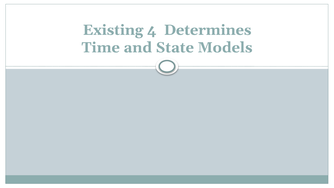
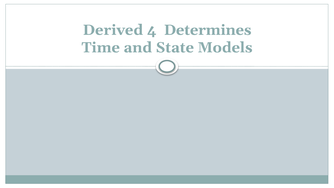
Existing: Existing -> Derived (113, 30)
